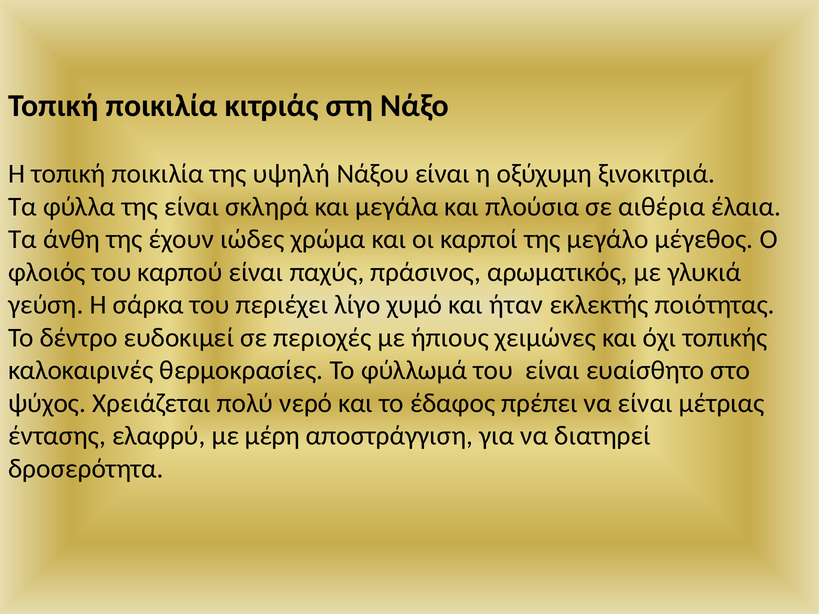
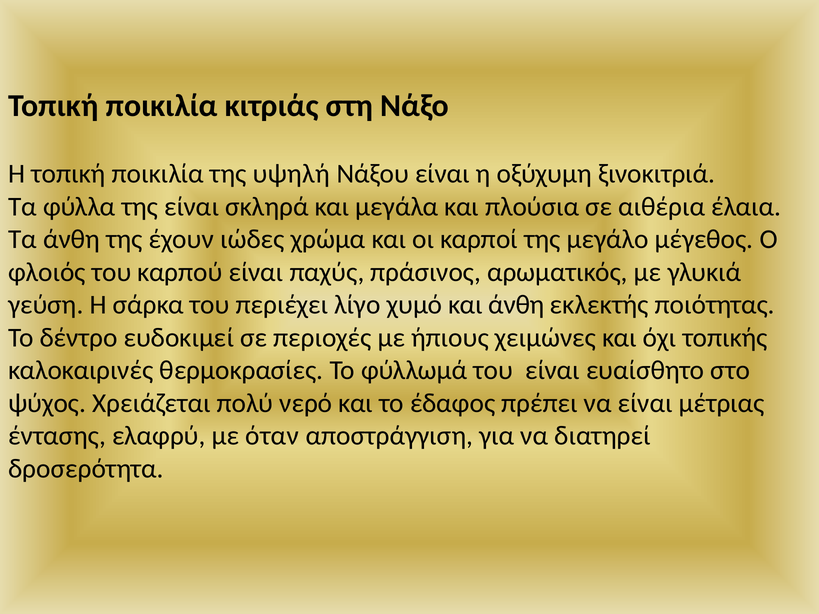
και ήταν: ήταν -> άνθη (516, 305)
μέρη: μέρη -> όταν (272, 436)
